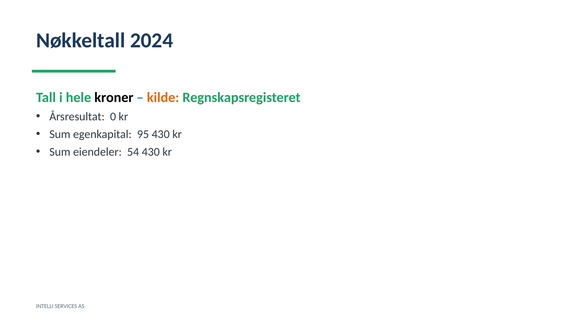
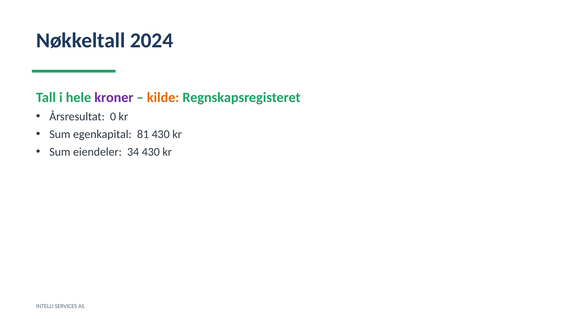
kroner colour: black -> purple (114, 98)
95: 95 -> 81 (143, 134)
54: 54 -> 34 (133, 152)
